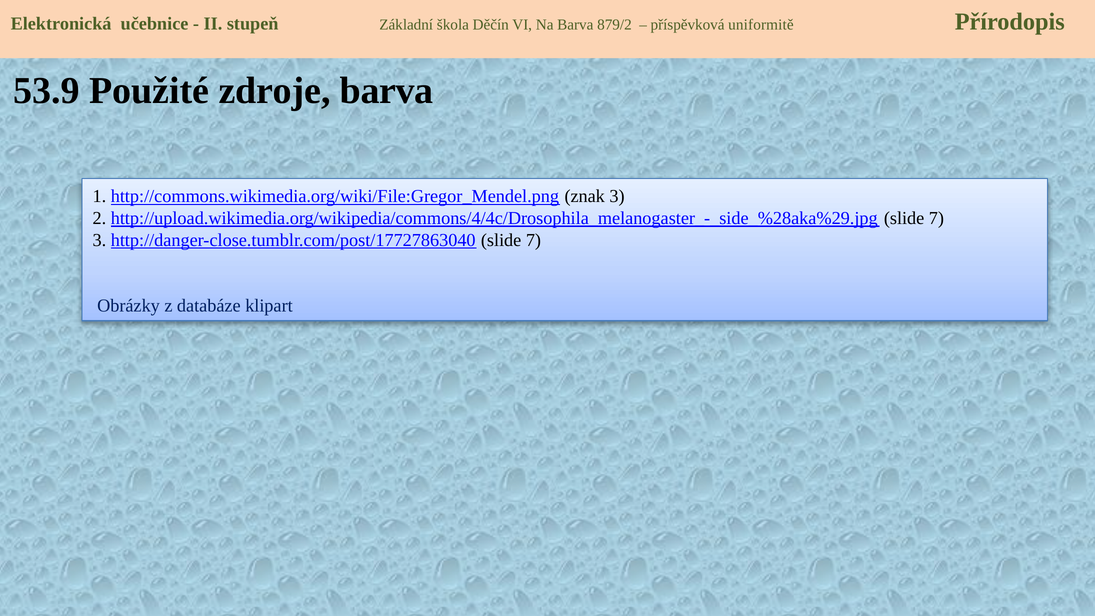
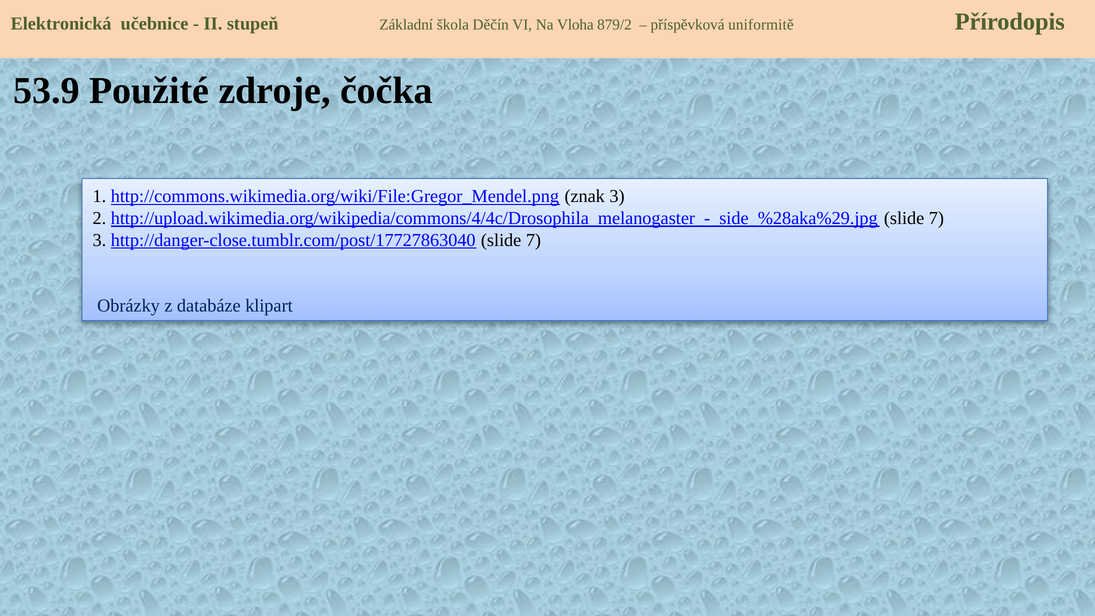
Na Barva: Barva -> Vloha (575, 25)
zdroje barva: barva -> čočka (386, 90)
